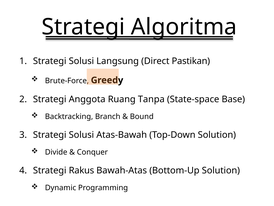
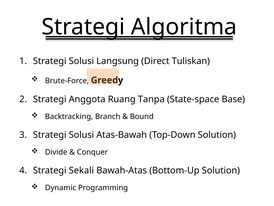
Pastikan: Pastikan -> Tuliskan (191, 61)
Rakus: Rakus -> Sekali (81, 170)
